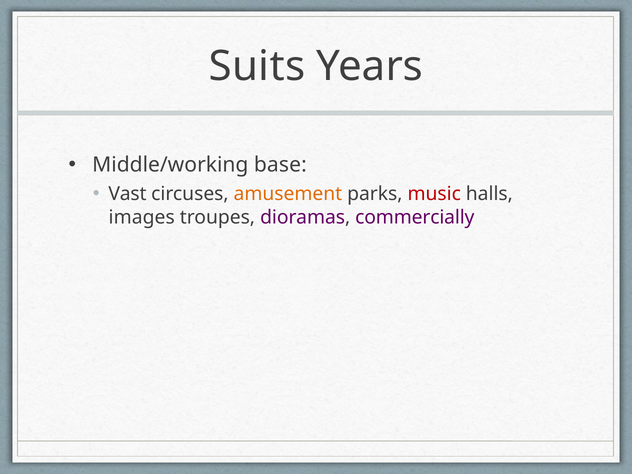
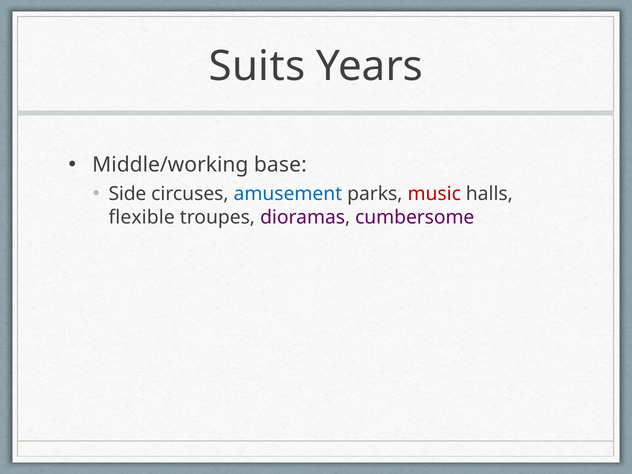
Vast: Vast -> Side (127, 194)
amusement colour: orange -> blue (288, 194)
images: images -> flexible (142, 217)
commercially: commercially -> cumbersome (415, 217)
